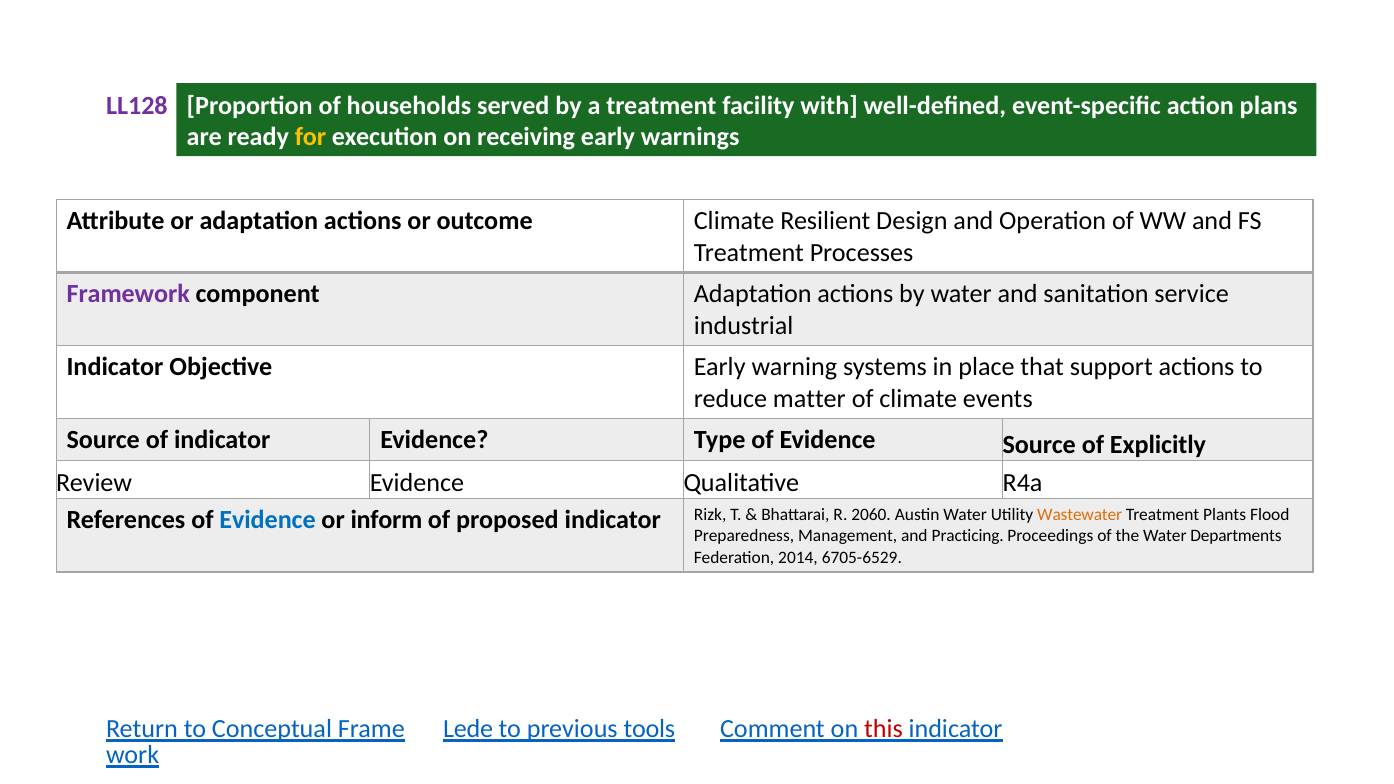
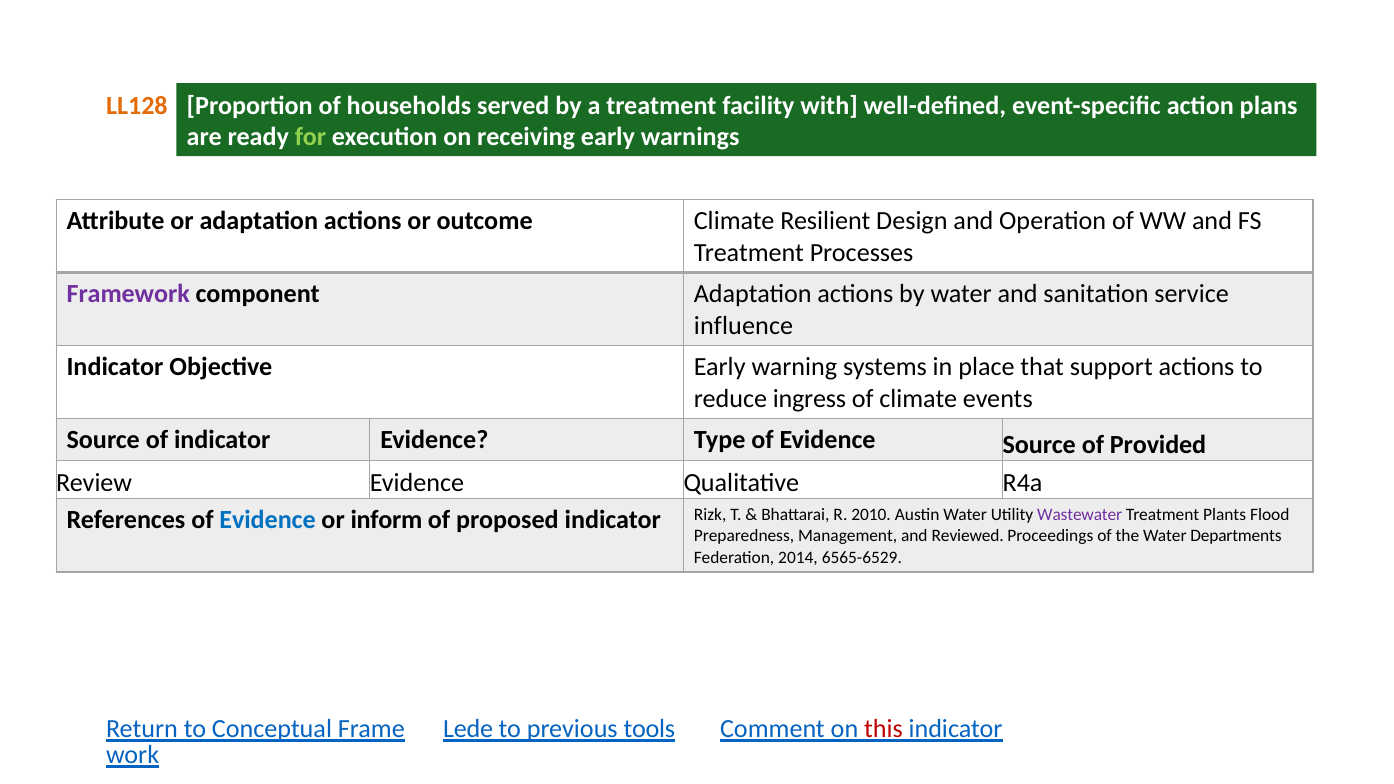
LL128 colour: purple -> orange (137, 106)
for colour: yellow -> light green (310, 137)
industrial: industrial -> influence (744, 326)
matter: matter -> ingress (809, 399)
Explicitly: Explicitly -> Provided (1158, 445)
2060: 2060 -> 2010 (871, 515)
Wastewater colour: orange -> purple (1080, 515)
Practicing: Practicing -> Reviewed (968, 536)
6705-6529: 6705-6529 -> 6565-6529 (862, 557)
